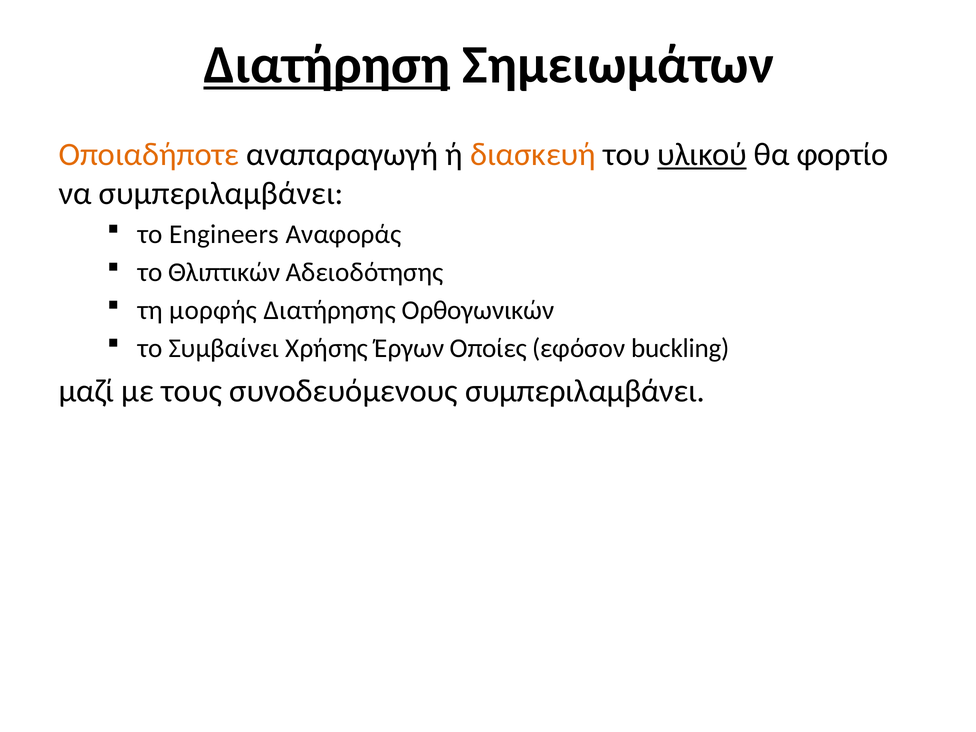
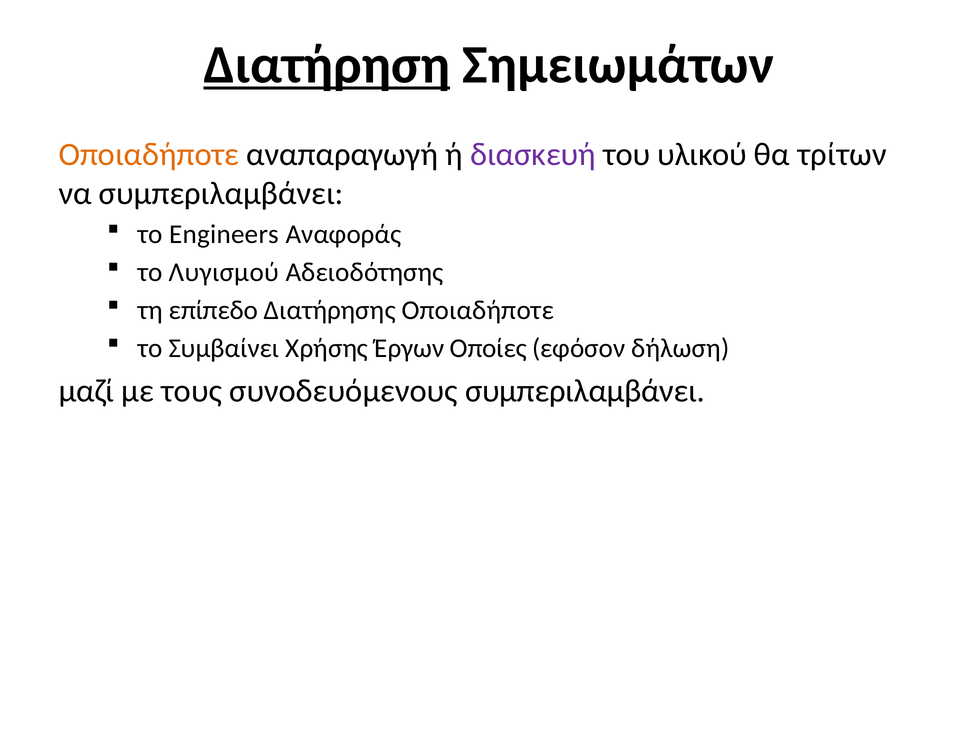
διασκευή colour: orange -> purple (533, 154)
υλικού underline: present -> none (702, 154)
φορτίο: φορτίο -> τρίτων (842, 154)
Θλιπτικών: Θλιπτικών -> Λυγισμού (224, 272)
μορφής: μορφής -> επίπεδο (213, 310)
Διατήρησης Ορθογωνικών: Ορθογωνικών -> Οποιαδήποτε (478, 310)
buckling: buckling -> δήλωση (680, 348)
